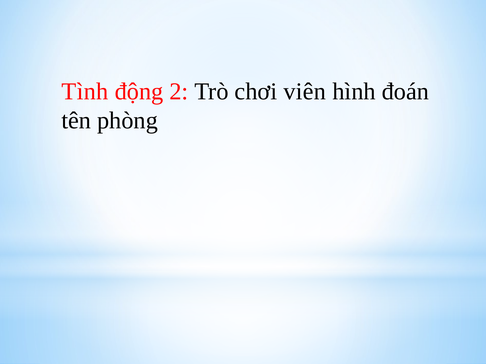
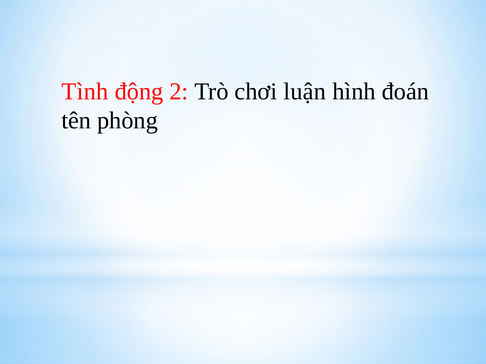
viên: viên -> luận (305, 92)
